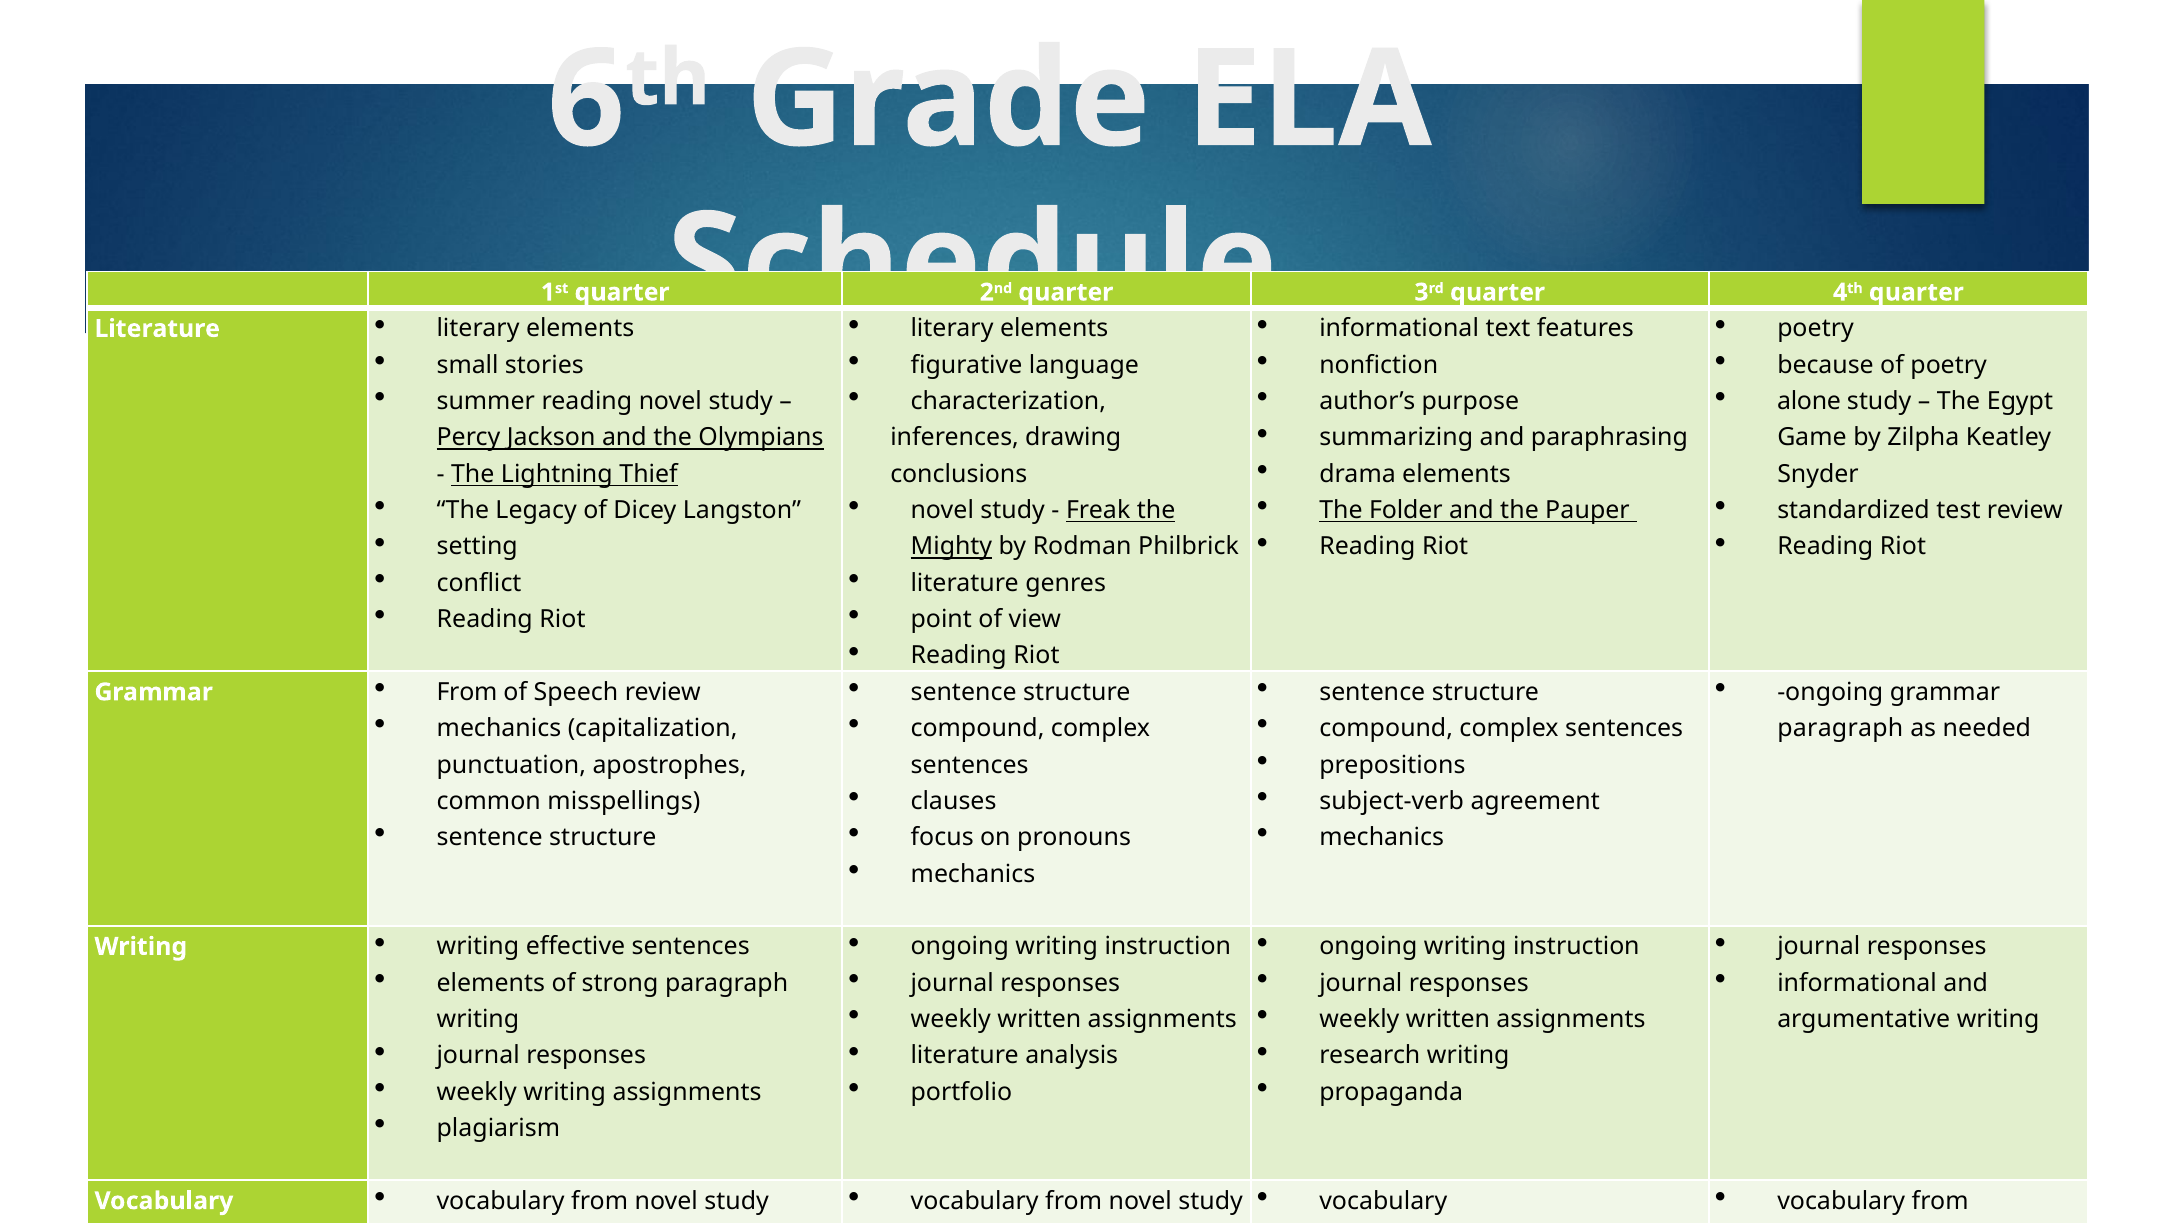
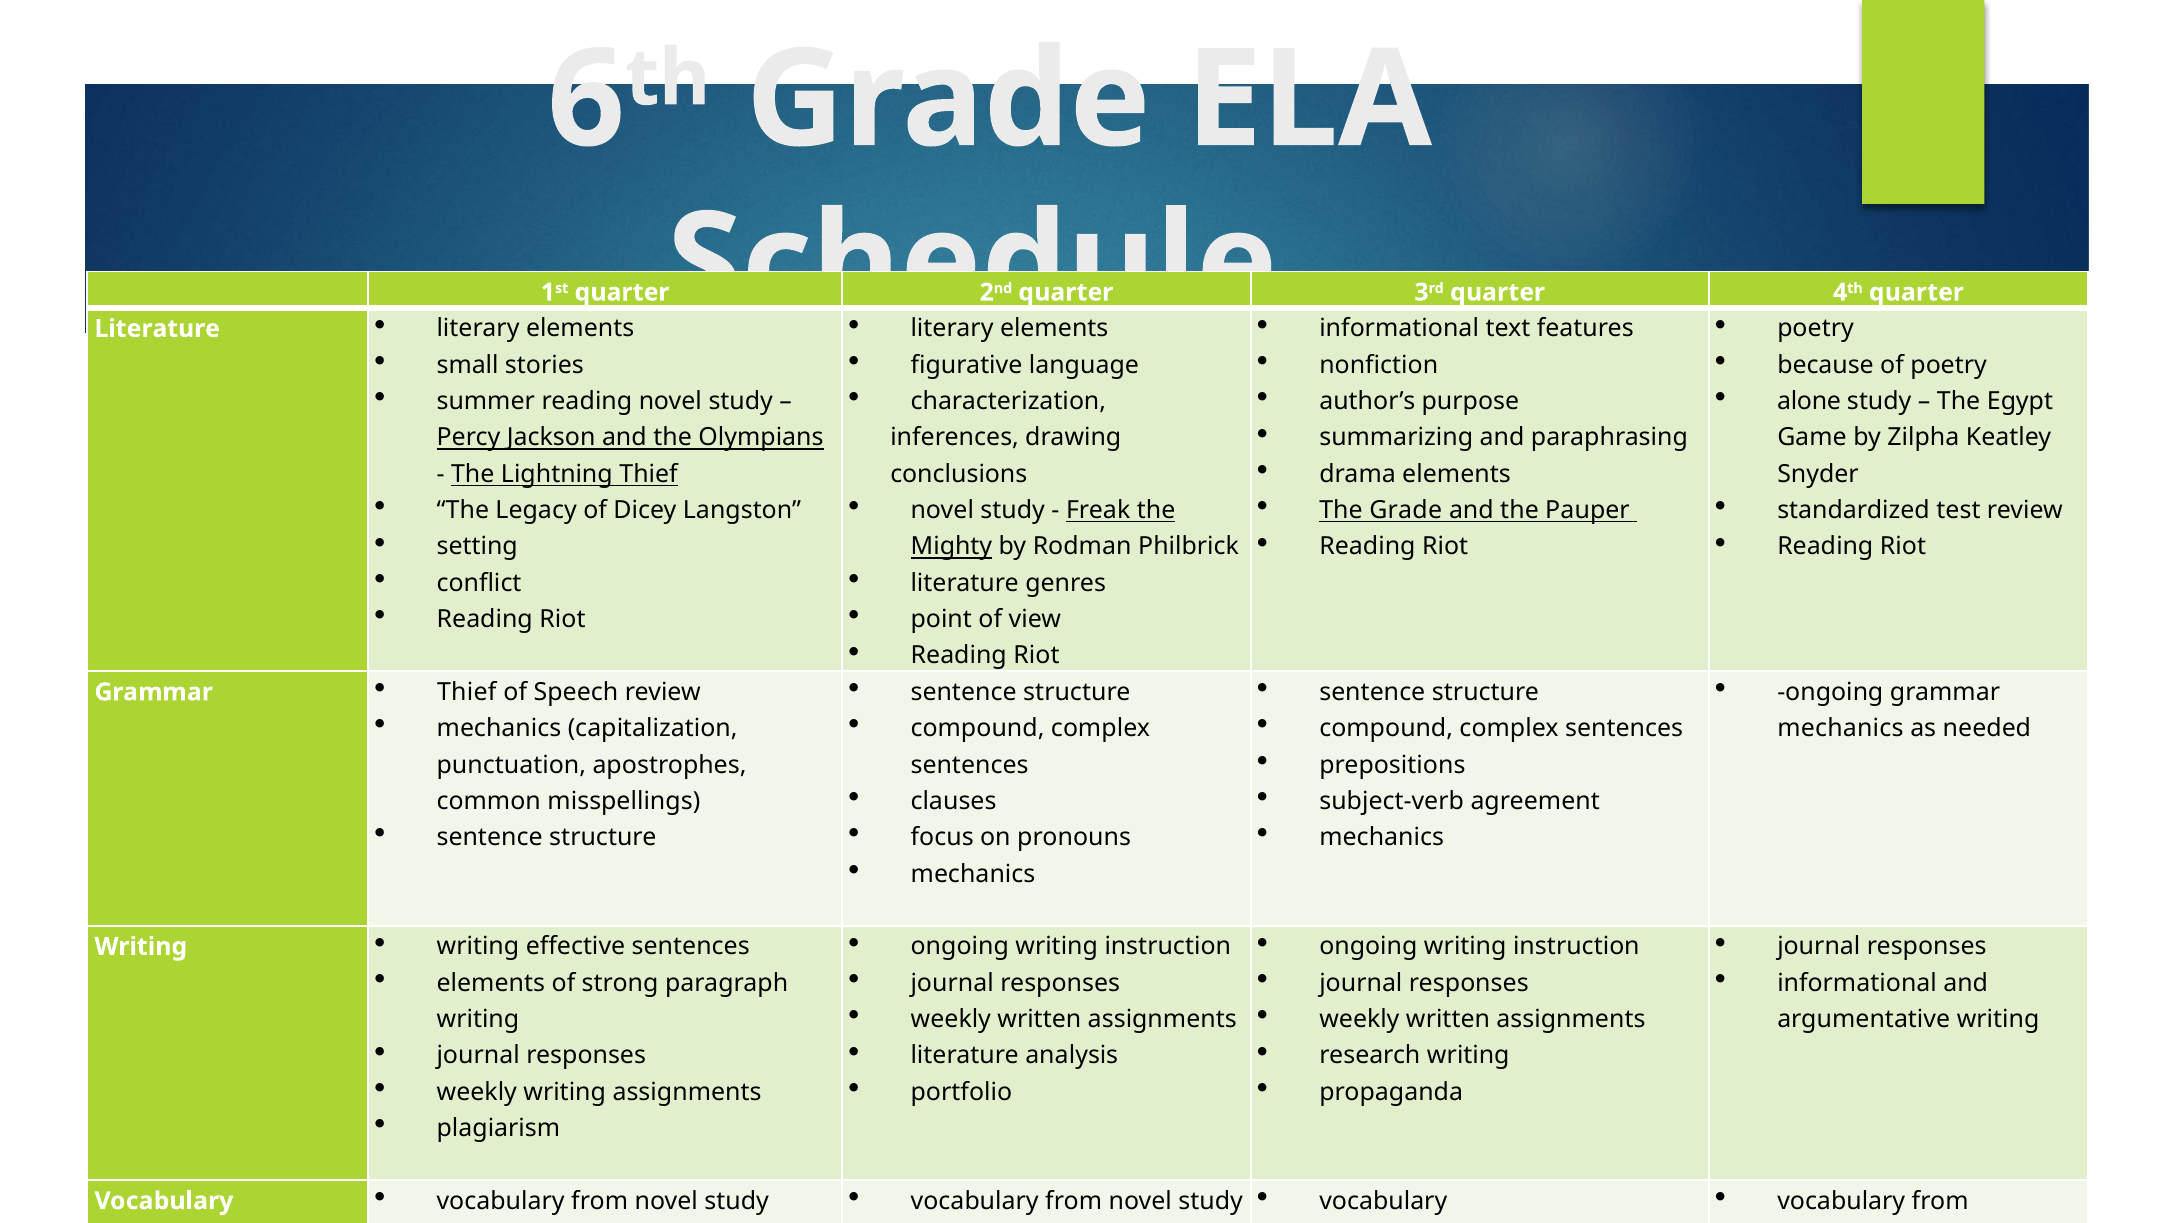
The Folder: Folder -> Grade (1406, 511)
From: From -> Thief (467, 692)
paragraph: paragraph -> mechanics (1840, 729)
